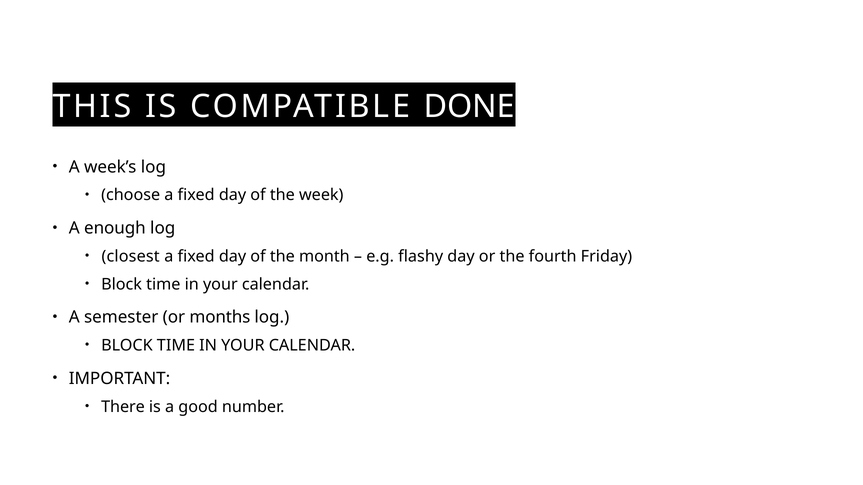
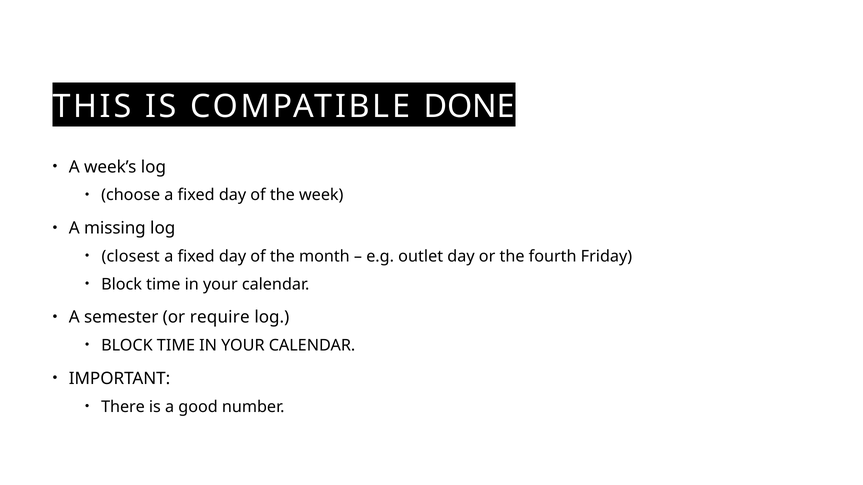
enough: enough -> missing (115, 228)
flashy: flashy -> outlet (421, 257)
months: months -> require (220, 318)
